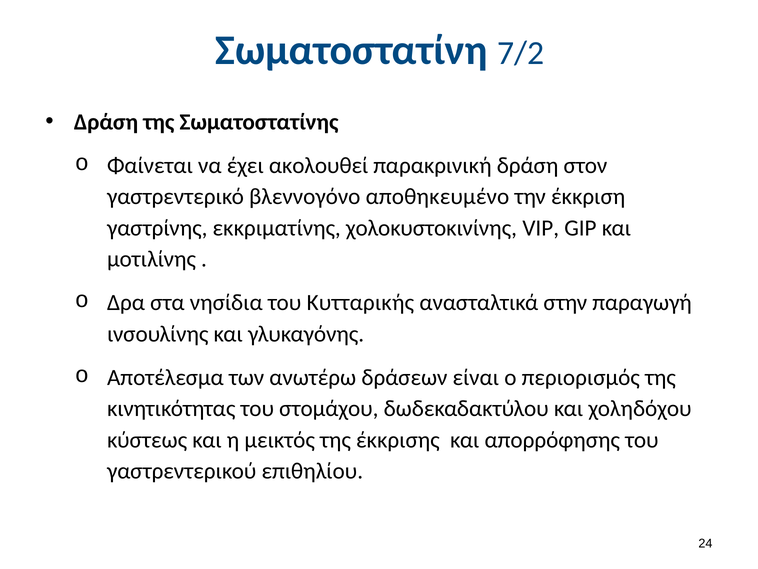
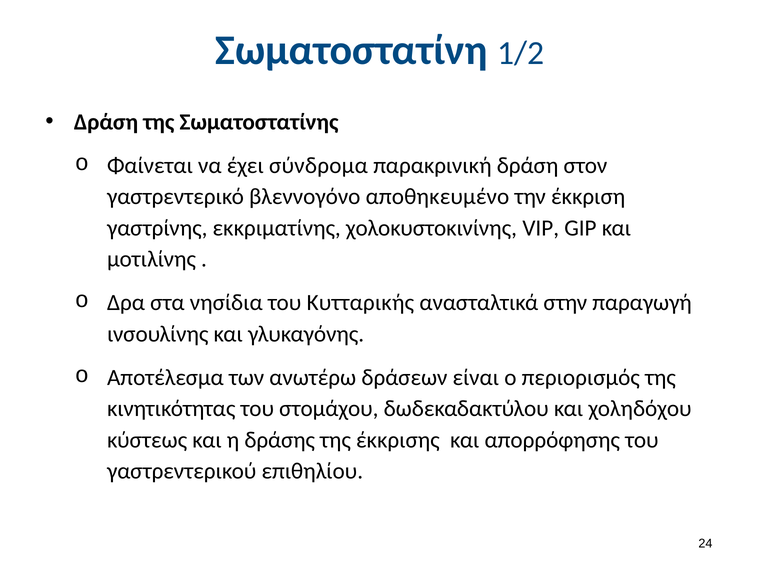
7/2: 7/2 -> 1/2 (521, 53)
ακολουθεί: ακολουθεί -> σύνδρομα (318, 166)
μεικτός: μεικτός -> δράσης (280, 440)
